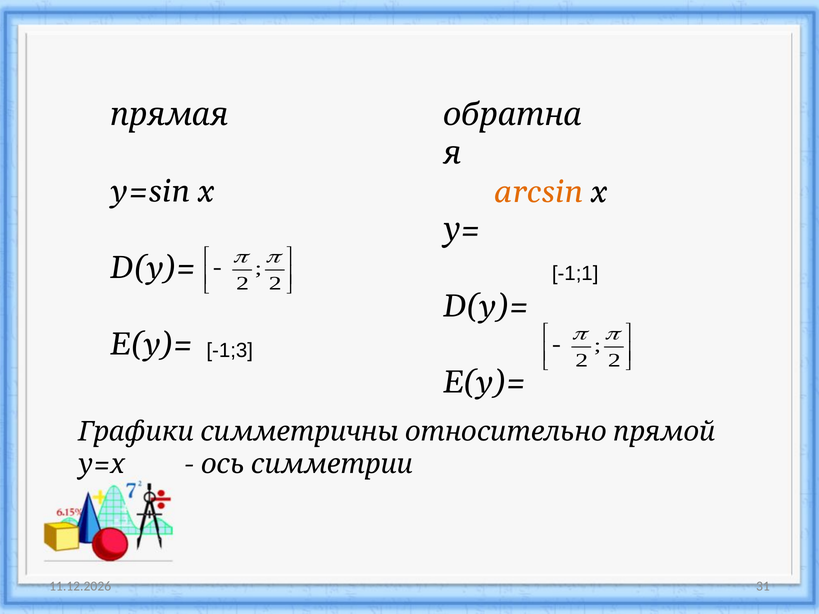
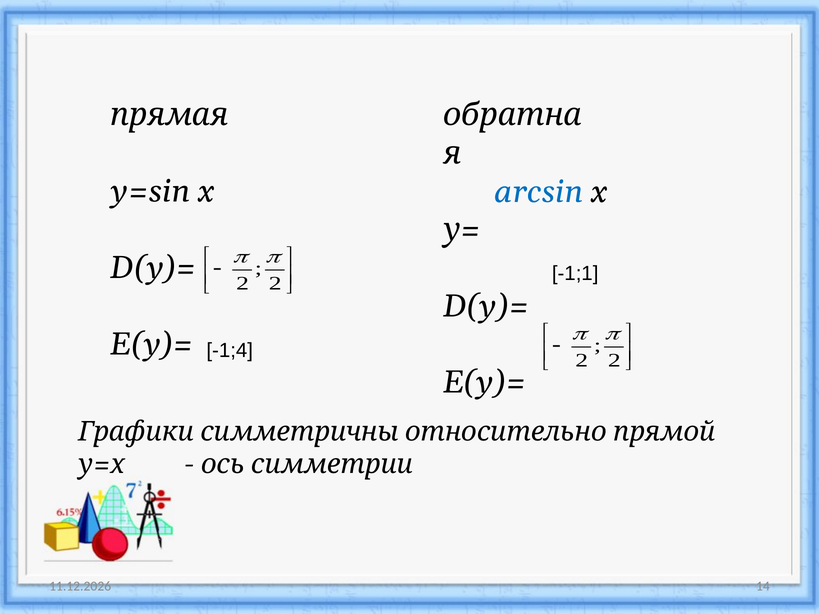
arcsin colour: orange -> blue (539, 192)
-1;3: -1;3 -> -1;4 (230, 350)
31: 31 -> 14 (763, 586)
